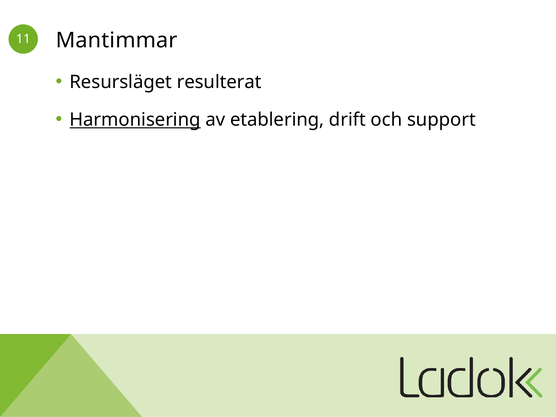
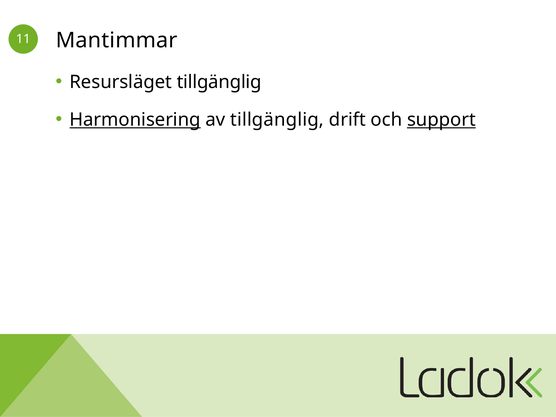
Resursläget resulterat: resulterat -> tillgänglig (219, 82)
av etablering: etablering -> tillgänglig (277, 120)
support underline: none -> present (441, 120)
